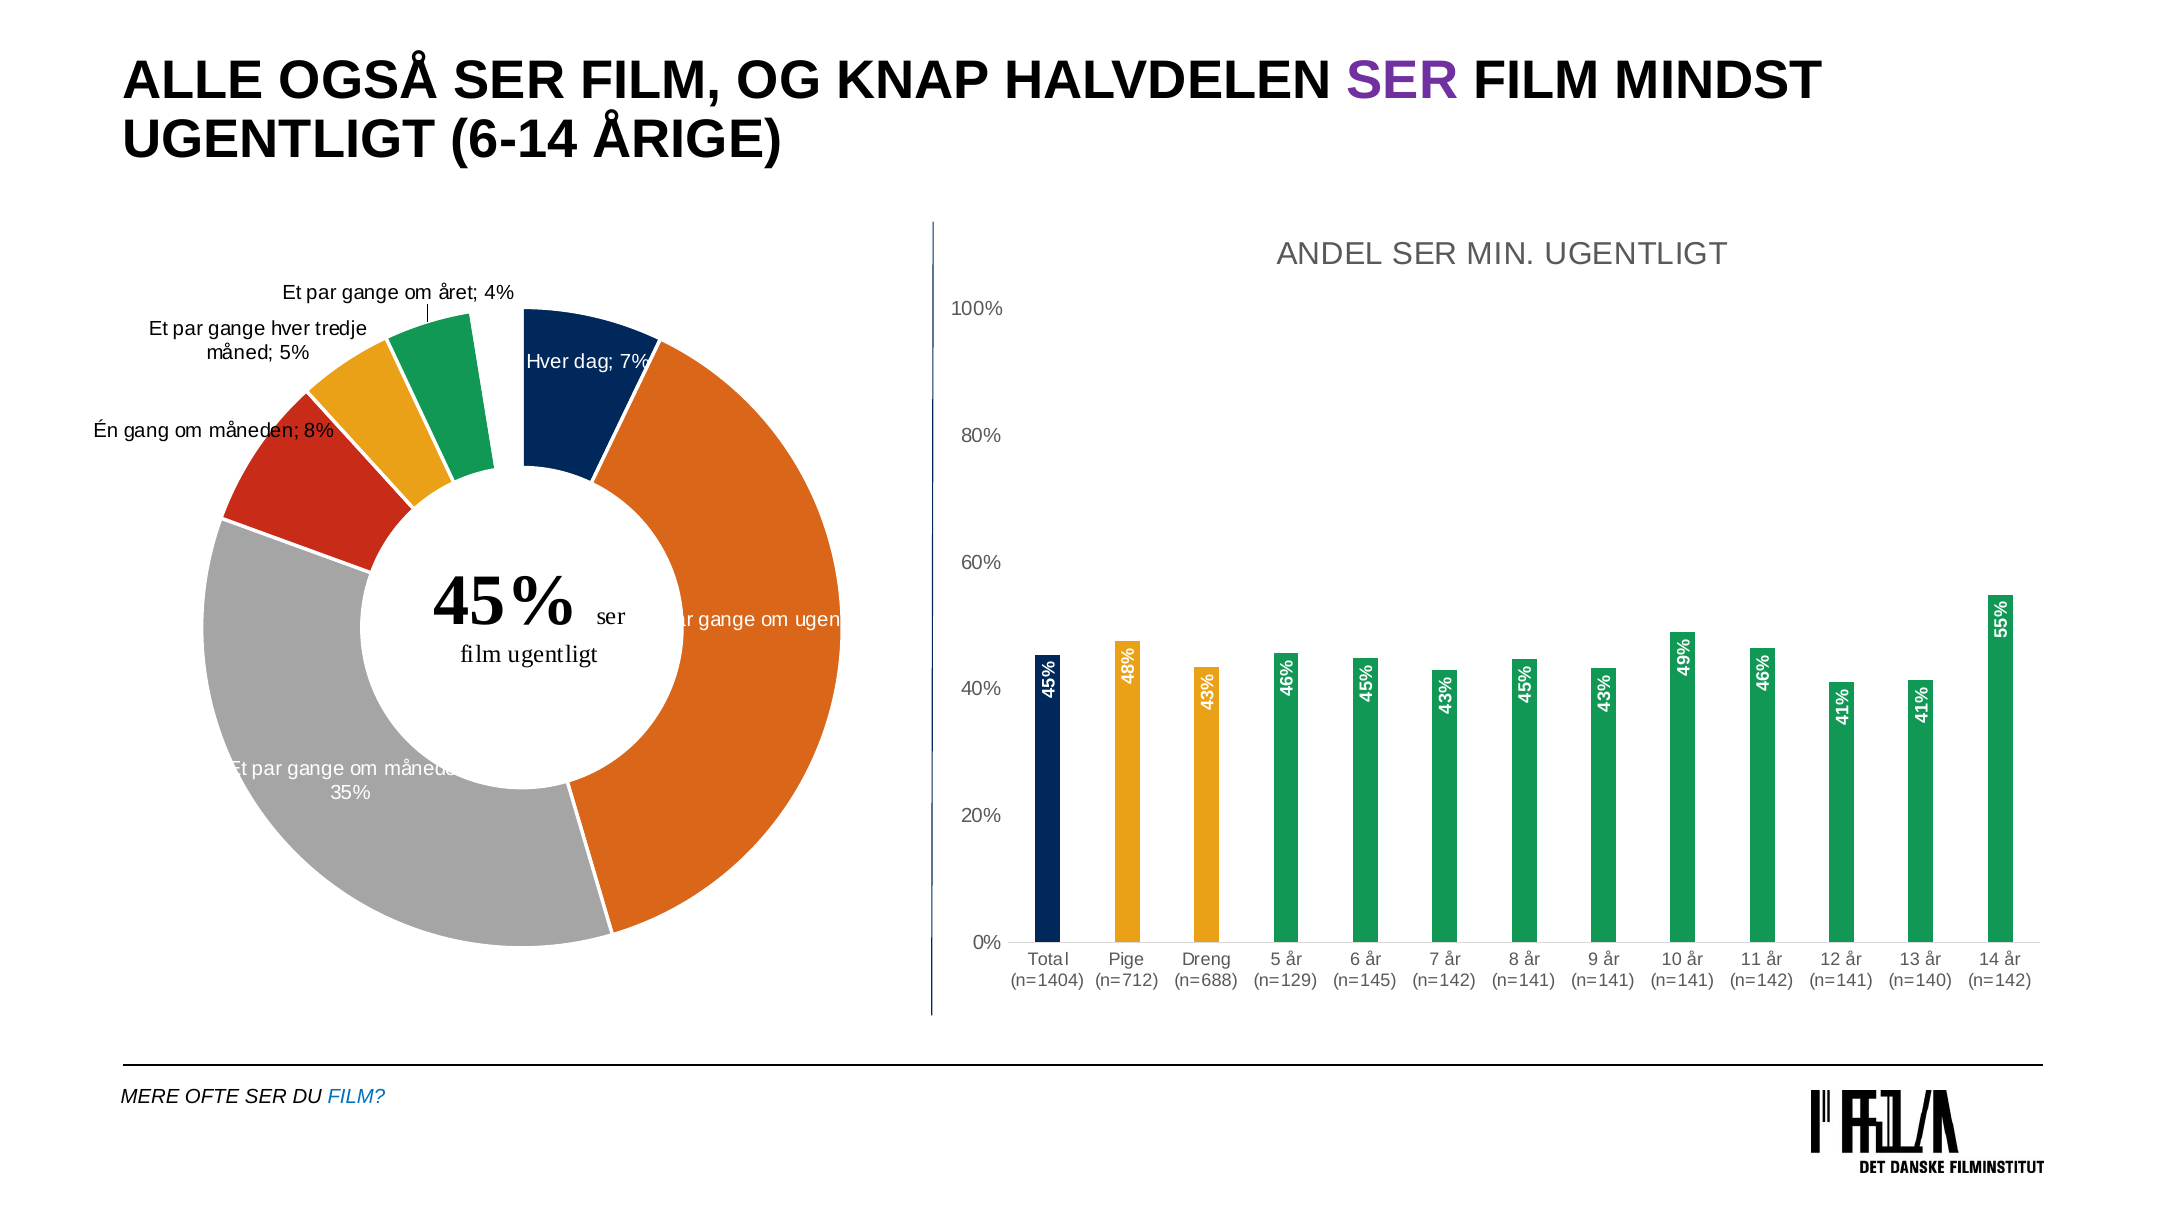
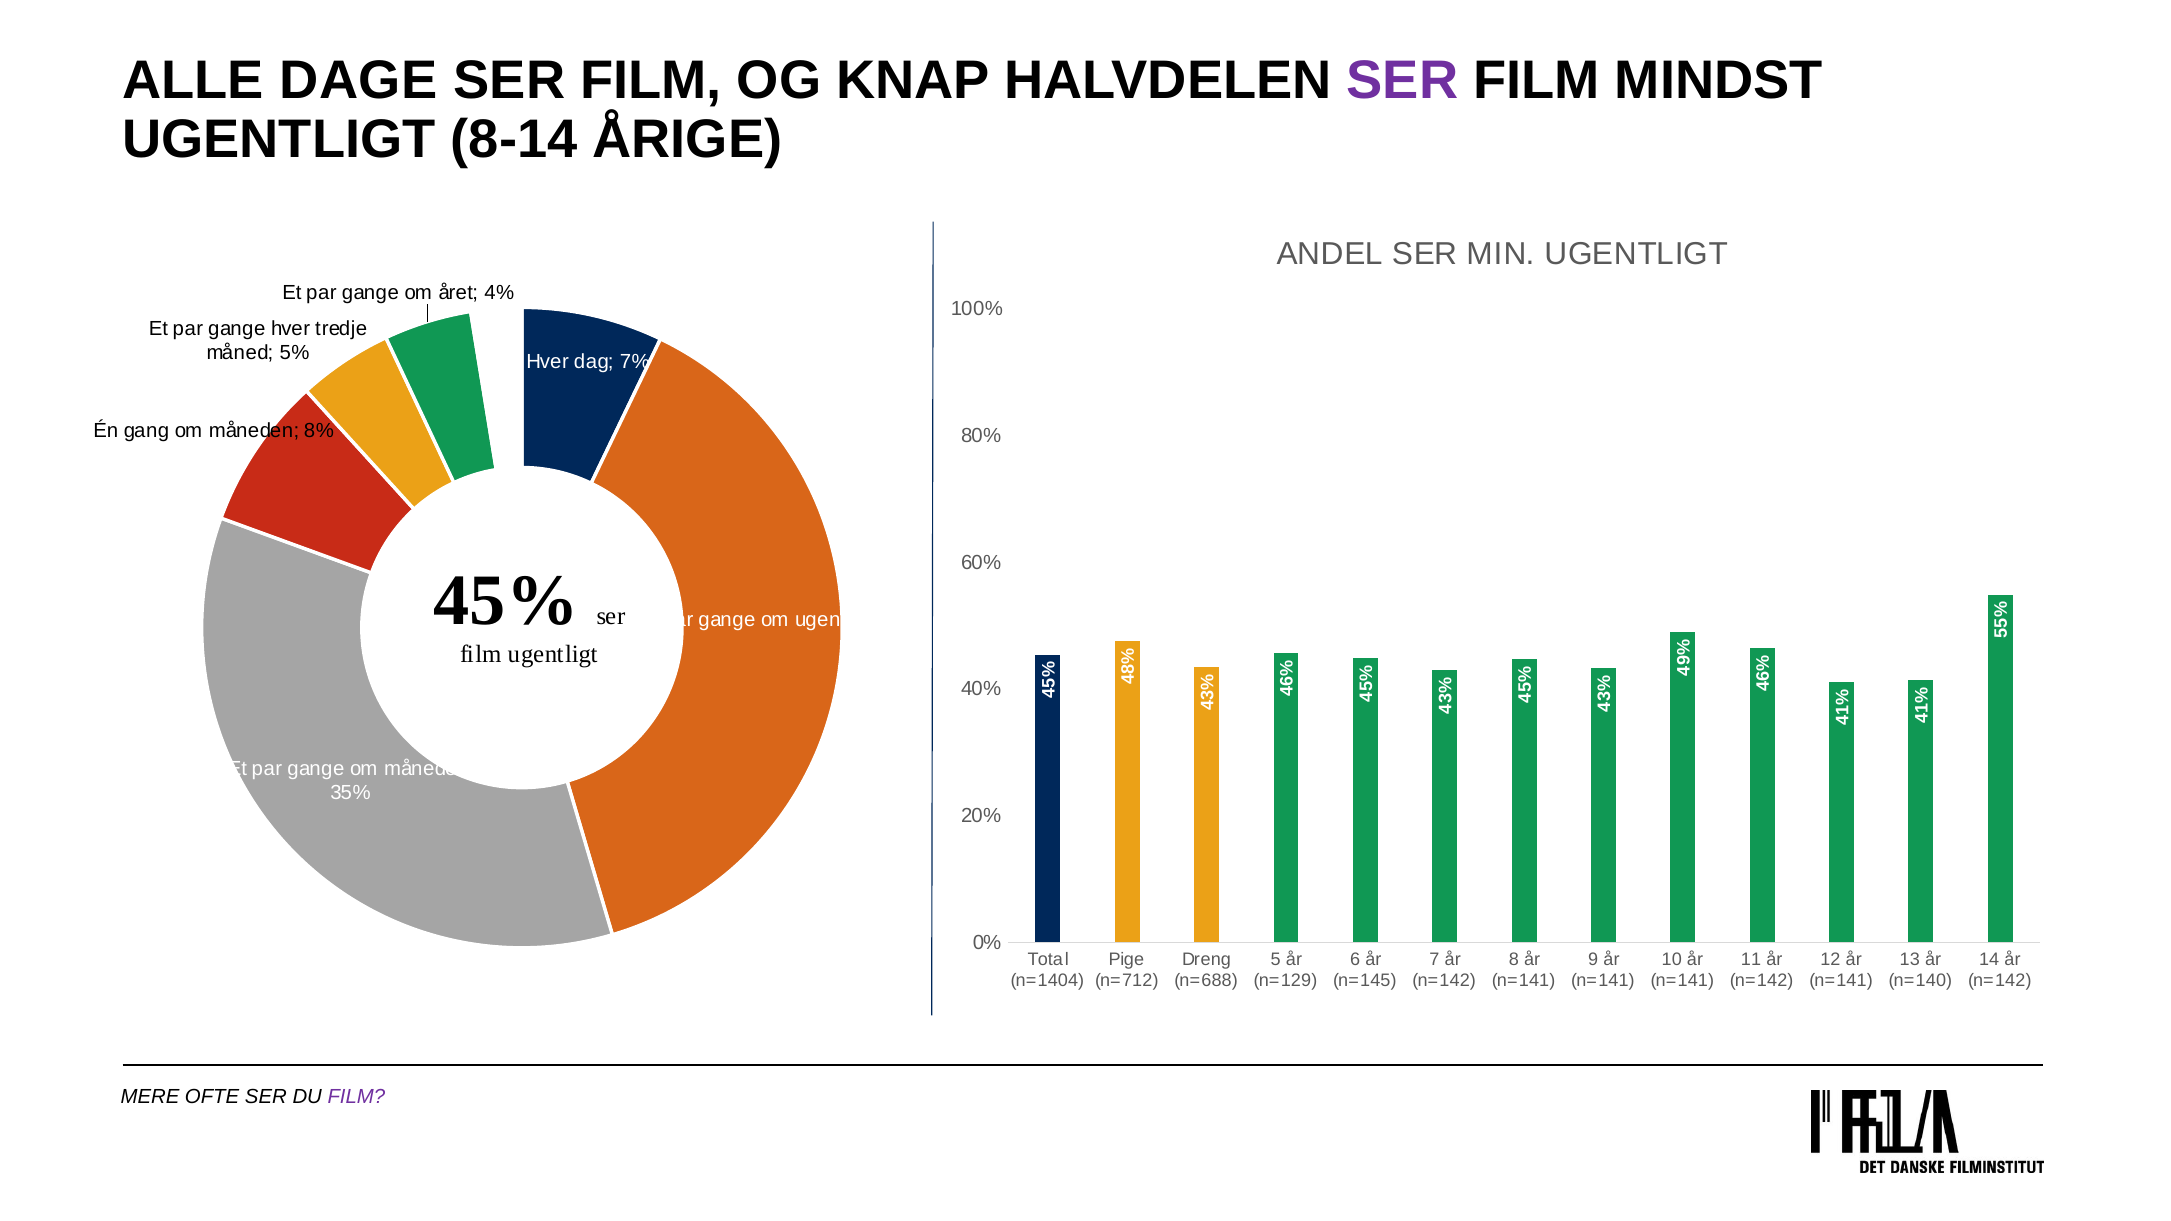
OGSÅ: OGSÅ -> DAGE (359, 81)
6-14: 6-14 -> 8-14 (514, 139)
FILM colour: blue -> purple (356, 1097)
